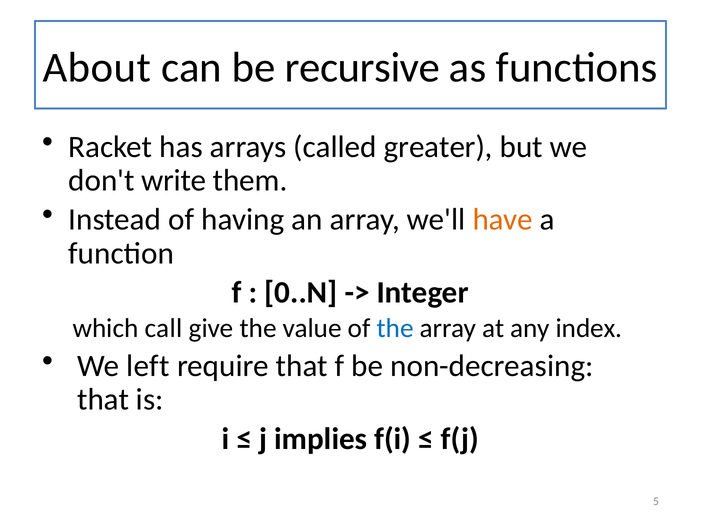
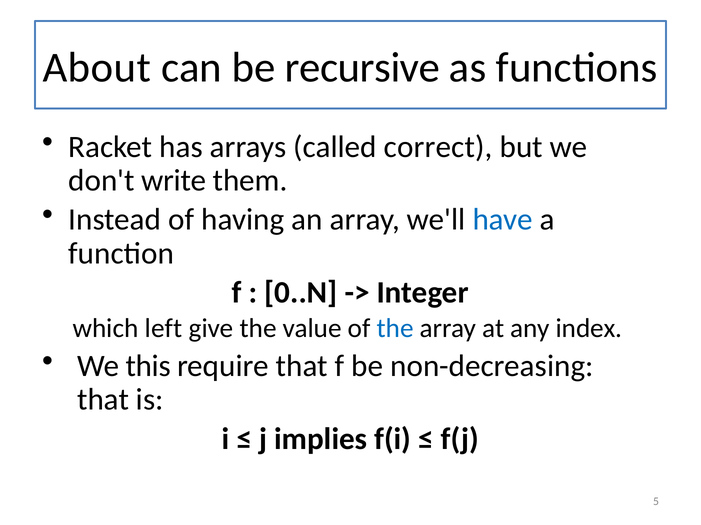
greater: greater -> correct (438, 147)
have colour: orange -> blue (503, 220)
call: call -> left (164, 329)
left: left -> this (148, 367)
